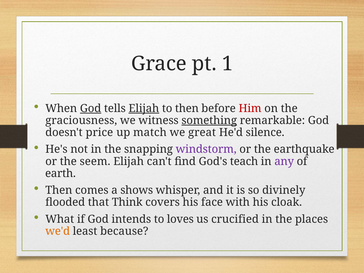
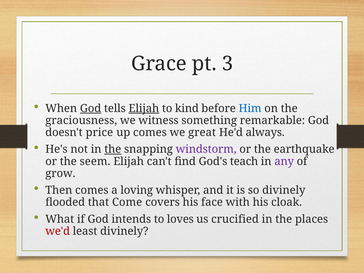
1: 1 -> 3 (227, 64)
to then: then -> kind (187, 108)
Him colour: red -> blue (250, 108)
something underline: present -> none (209, 120)
up match: match -> comes (150, 132)
silence: silence -> always (265, 132)
the underline: none -> present (113, 149)
earth: earth -> grow (60, 173)
shows: shows -> loving (137, 190)
Think: Think -> Come (127, 202)
we'd colour: orange -> red (58, 231)
least because: because -> divinely (124, 231)
